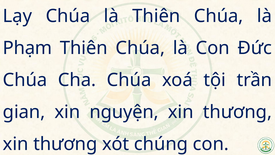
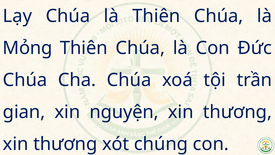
Phạm: Phạm -> Mỏng (27, 48)
